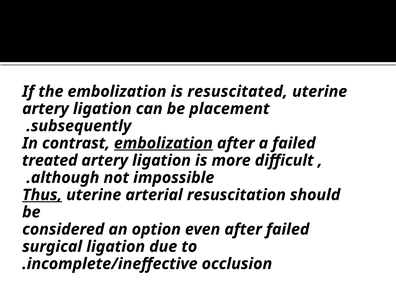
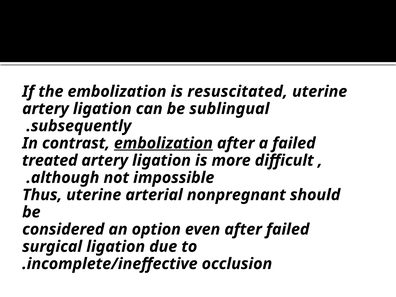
placement: placement -> sublingual (229, 109)
Thus underline: present -> none (42, 195)
resuscitation: resuscitation -> nonpregnant (236, 195)
